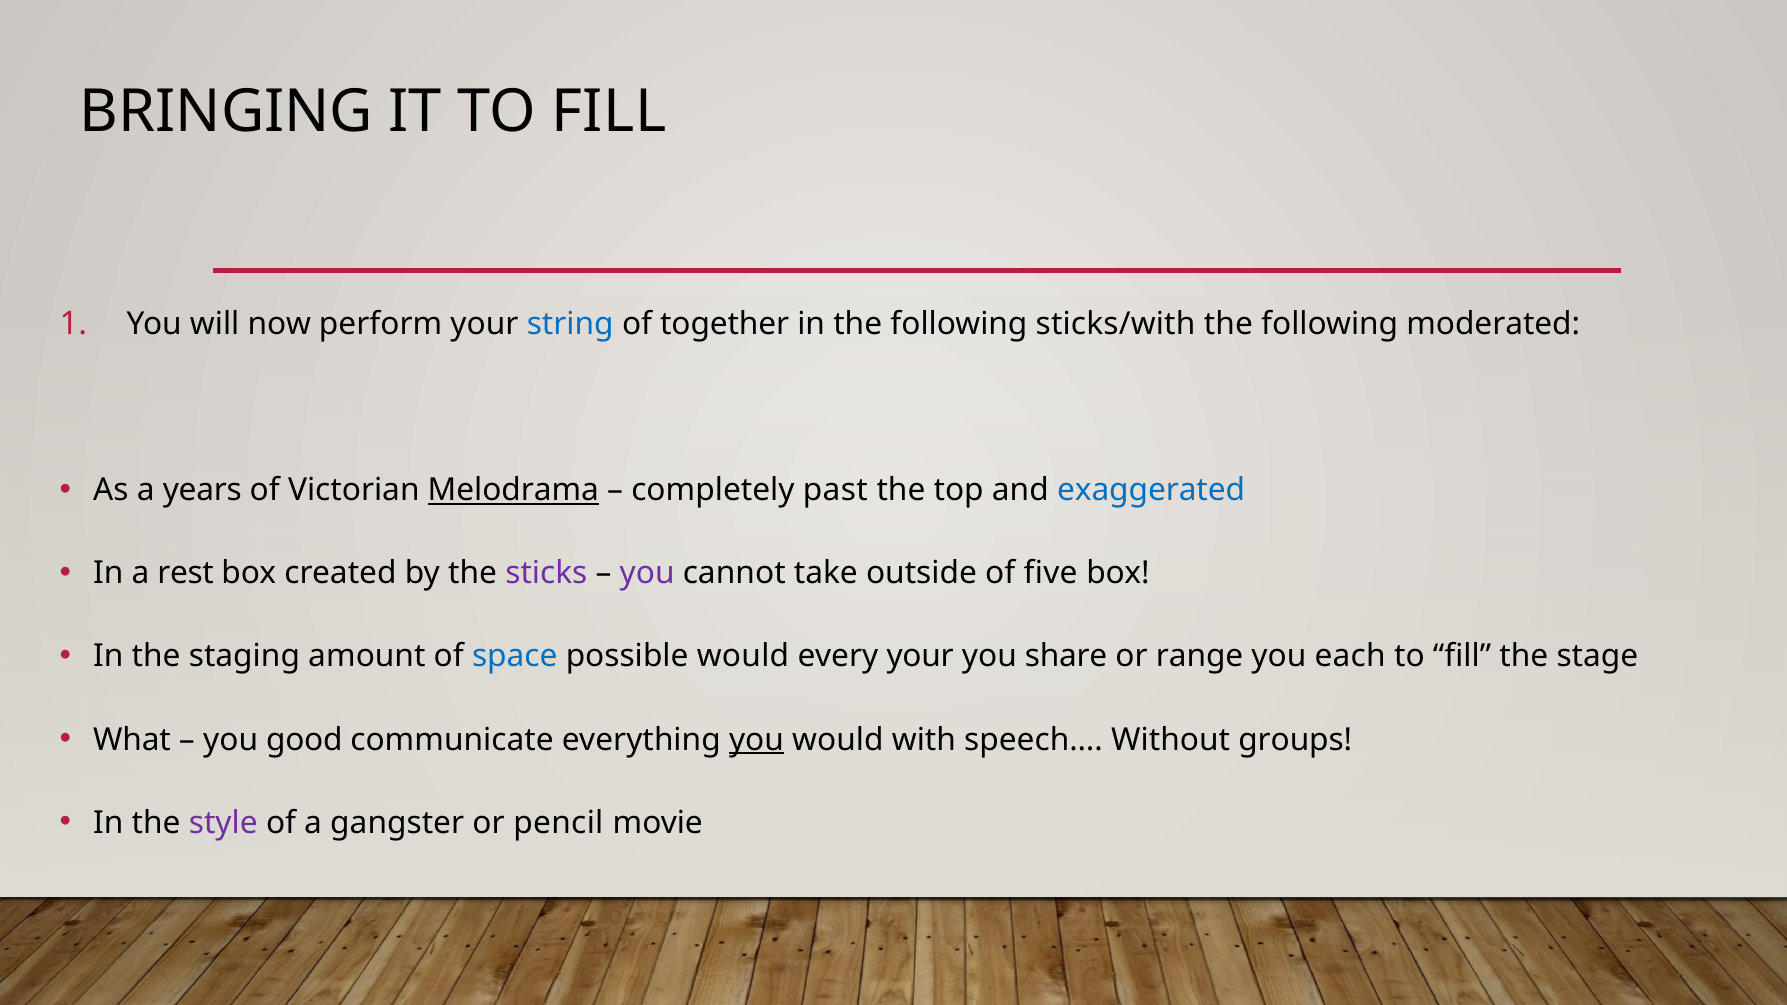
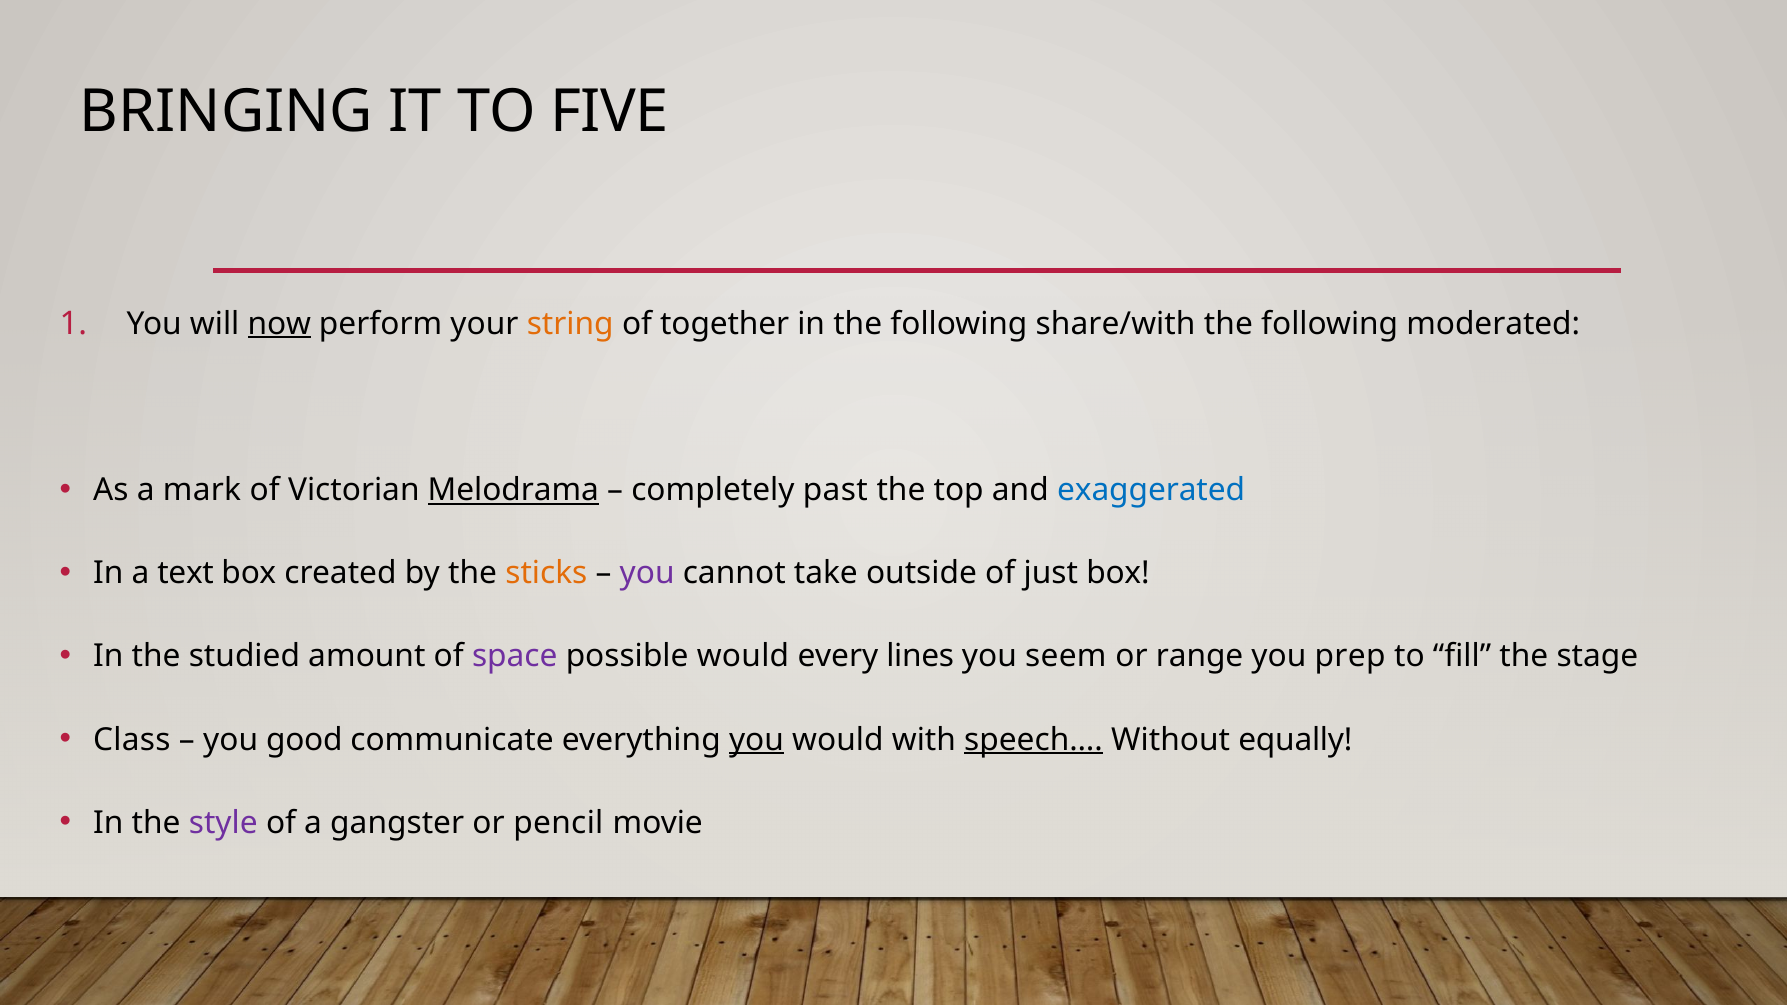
IT TO FILL: FILL -> FIVE (610, 112)
now underline: none -> present (279, 324)
string colour: blue -> orange (570, 324)
sticks/with: sticks/with -> share/with (1116, 324)
years: years -> mark (202, 490)
rest: rest -> text (186, 573)
sticks colour: purple -> orange (546, 573)
five: five -> just (1051, 573)
staging: staging -> studied (244, 657)
space colour: blue -> purple (515, 657)
every your: your -> lines (920, 657)
share: share -> seem (1066, 657)
each: each -> prep (1350, 657)
What: What -> Class (132, 740)
speech… underline: none -> present (1034, 740)
groups: groups -> equally (1295, 740)
